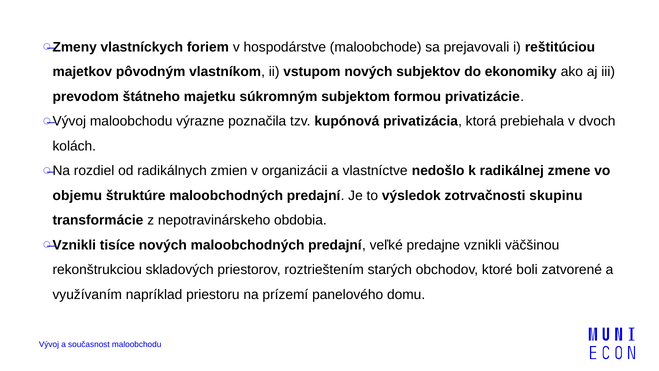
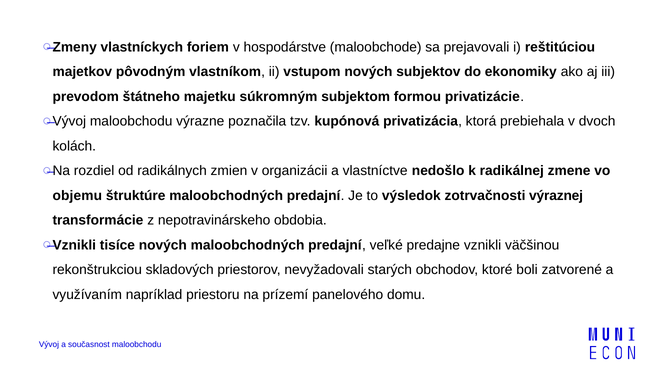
skupinu: skupinu -> výraznej (556, 195)
roztrieštením: roztrieštením -> nevyžadovali (324, 270)
